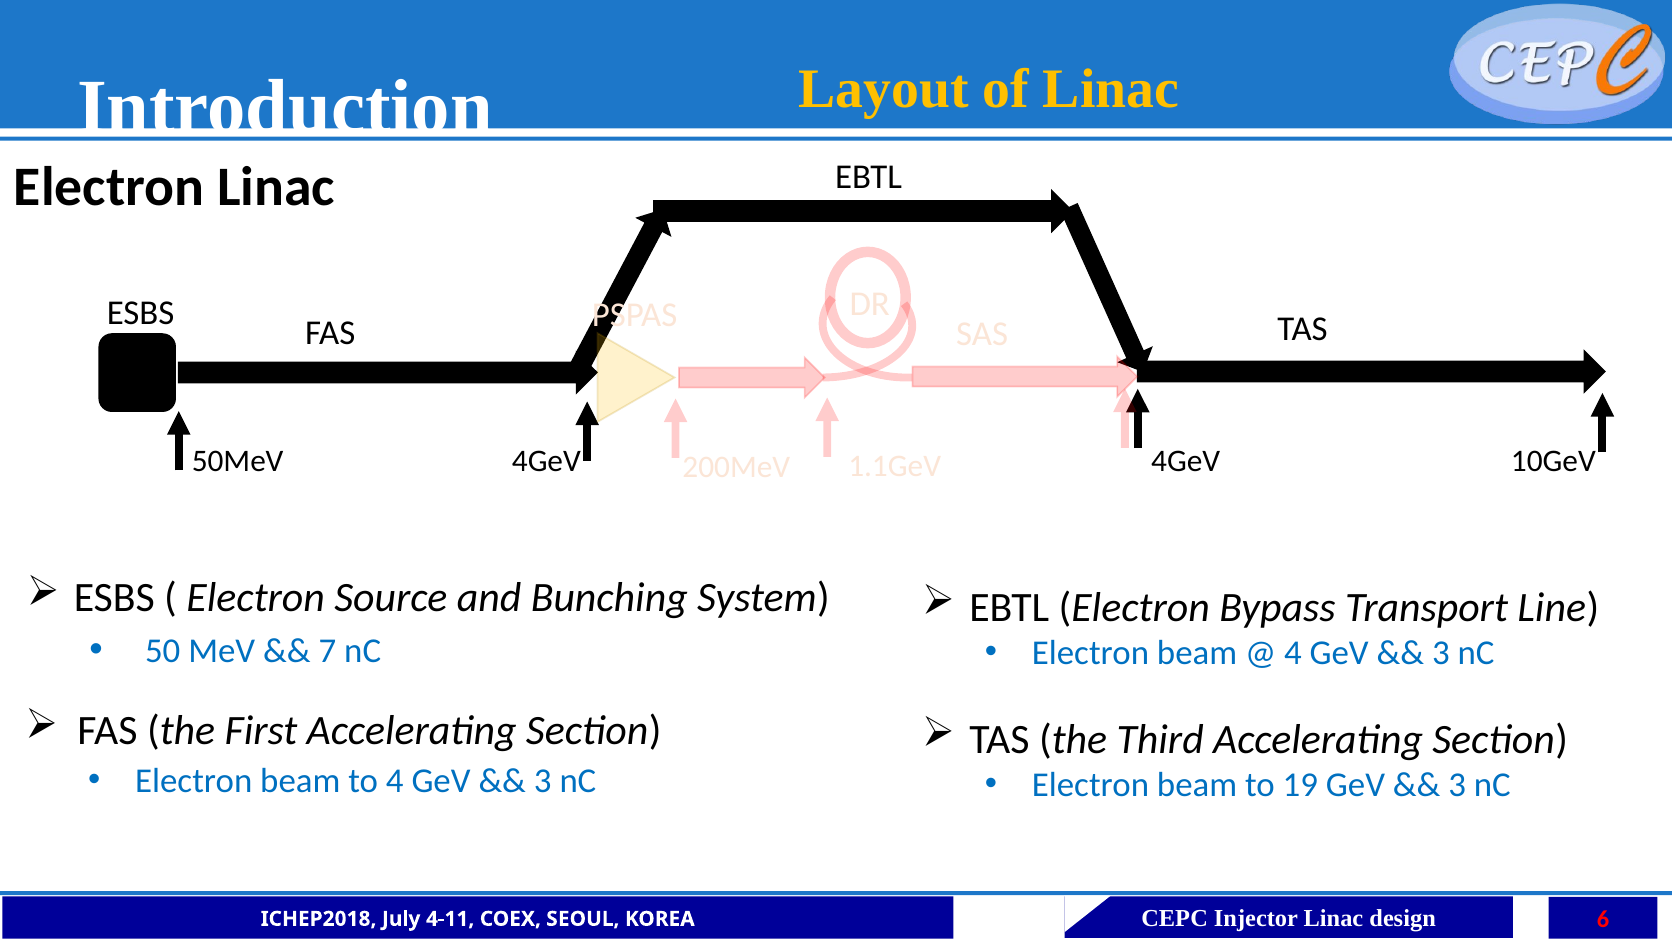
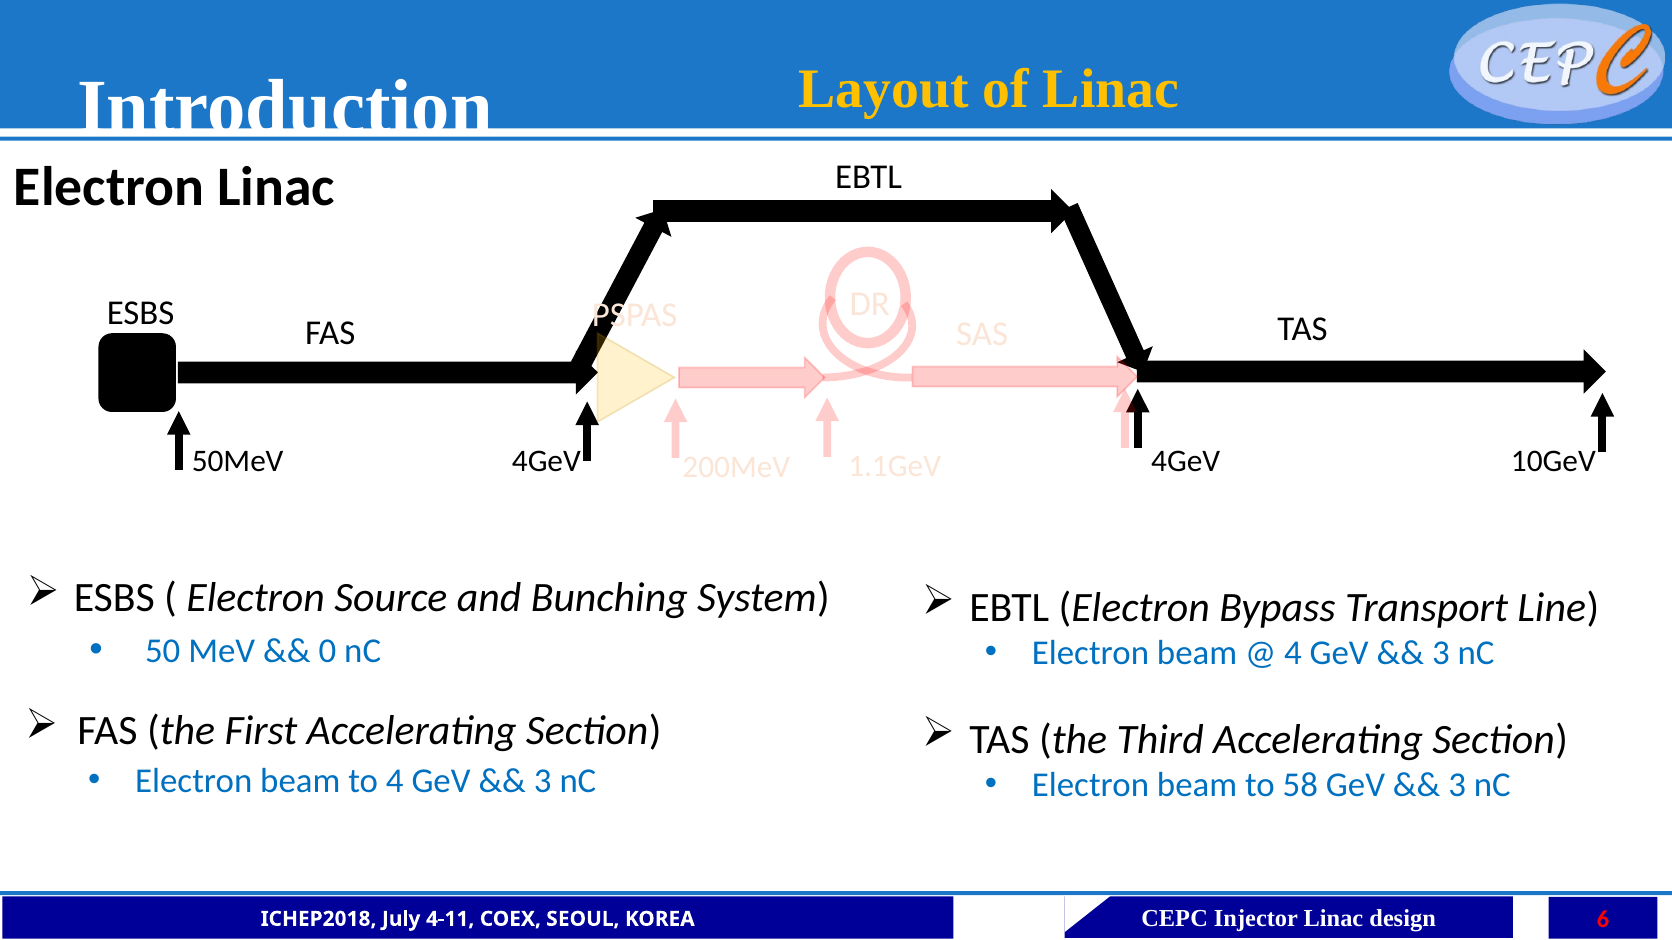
7: 7 -> 0 (327, 651)
19: 19 -> 58 (1300, 786)
